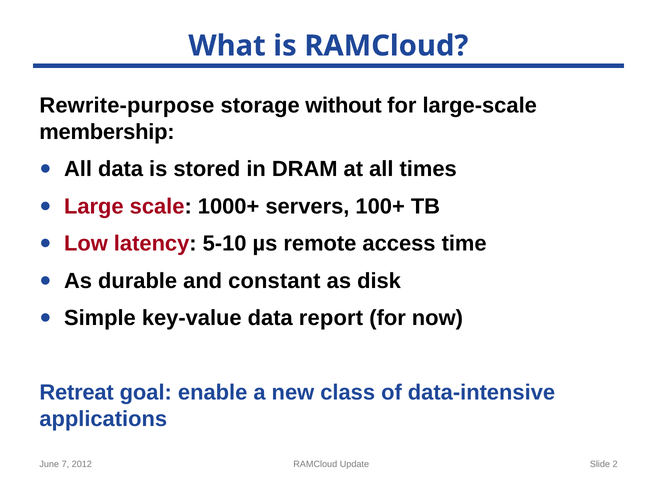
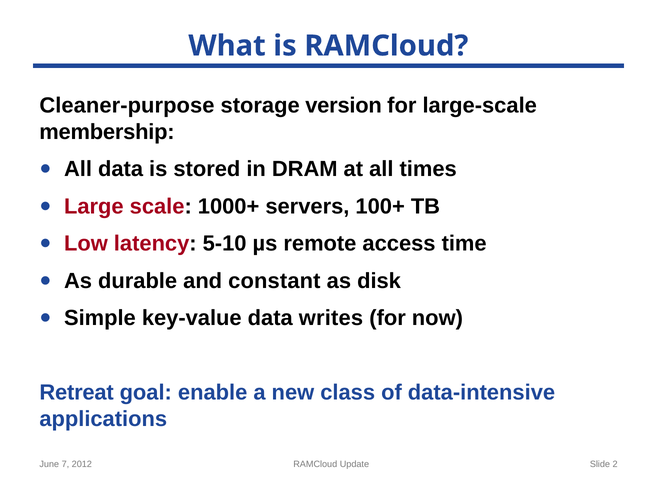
Rewrite-purpose: Rewrite-purpose -> Cleaner-purpose (127, 106)
without: without -> version (344, 106)
report: report -> writes (331, 318)
